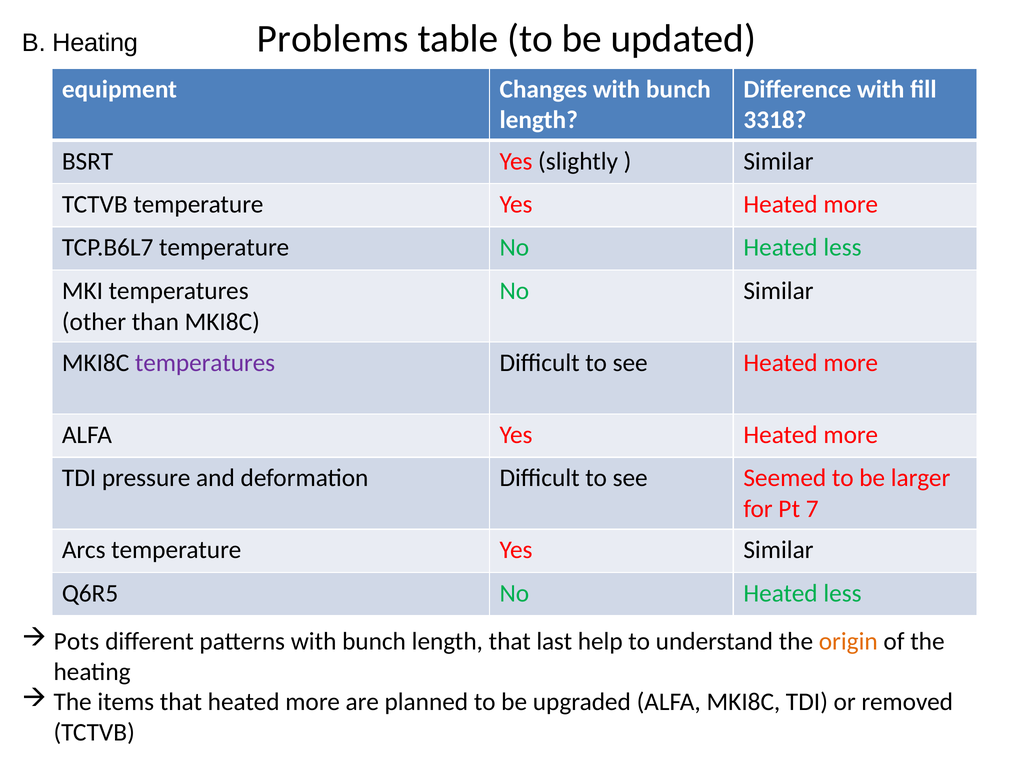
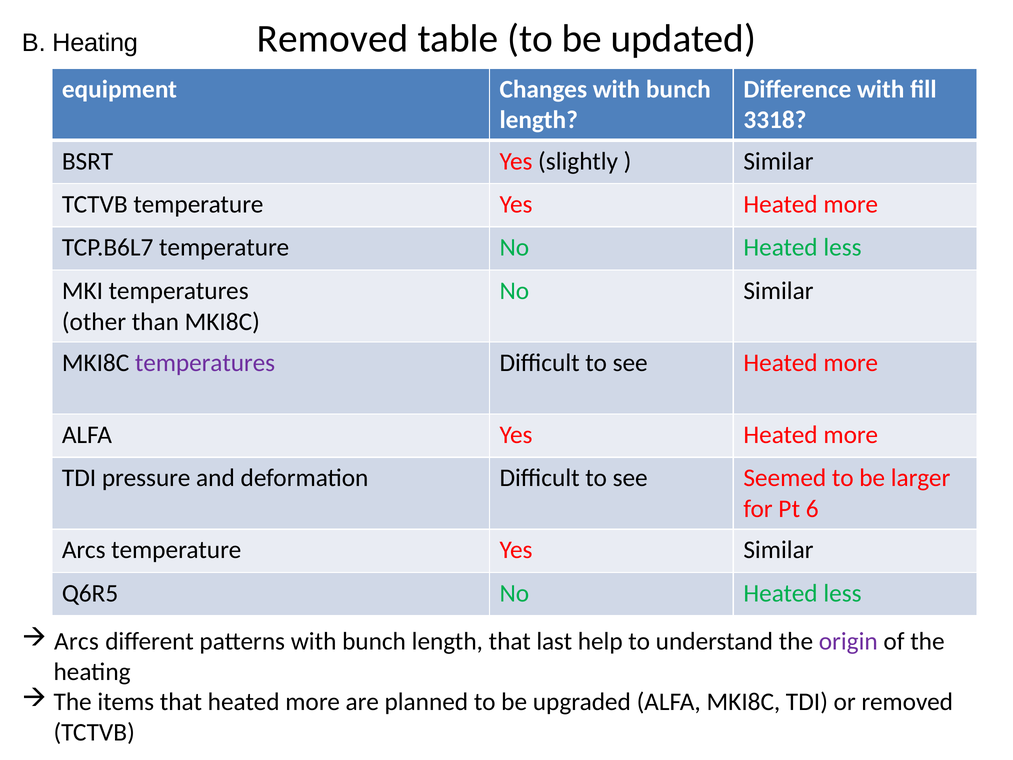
Problems: Problems -> Removed (333, 39)
7: 7 -> 6 (812, 509)
Pots: Pots -> Arcs (76, 641)
origin colour: orange -> purple (848, 641)
